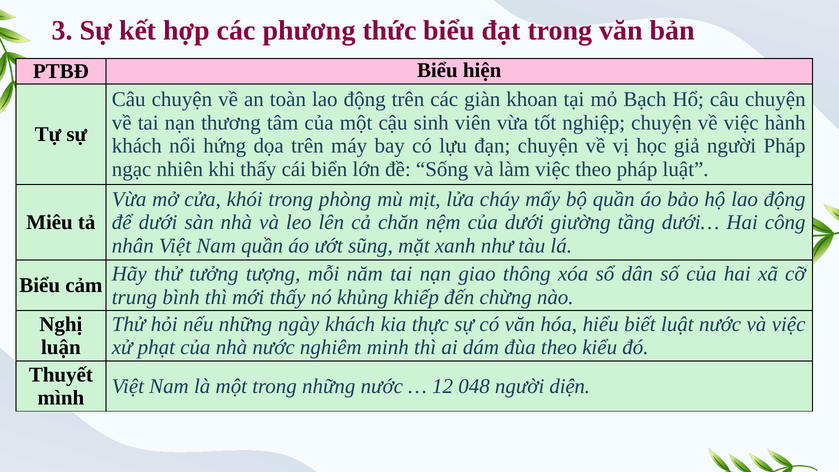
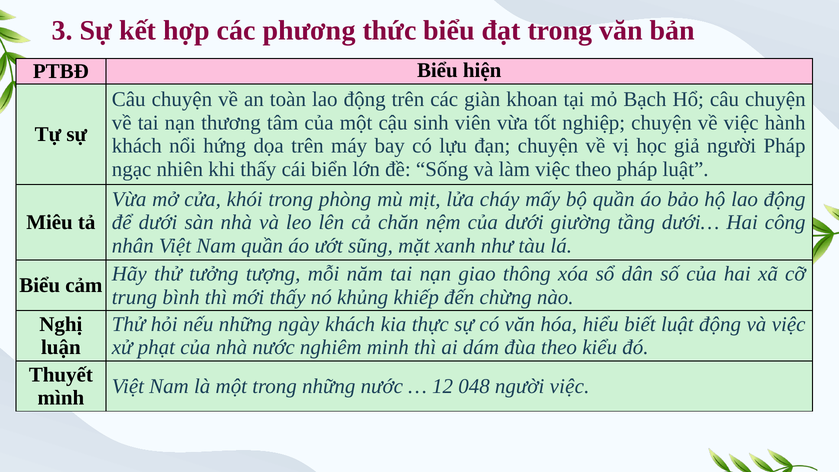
luật nước: nước -> động (720, 324)
người diện: diện -> việc (570, 386)
